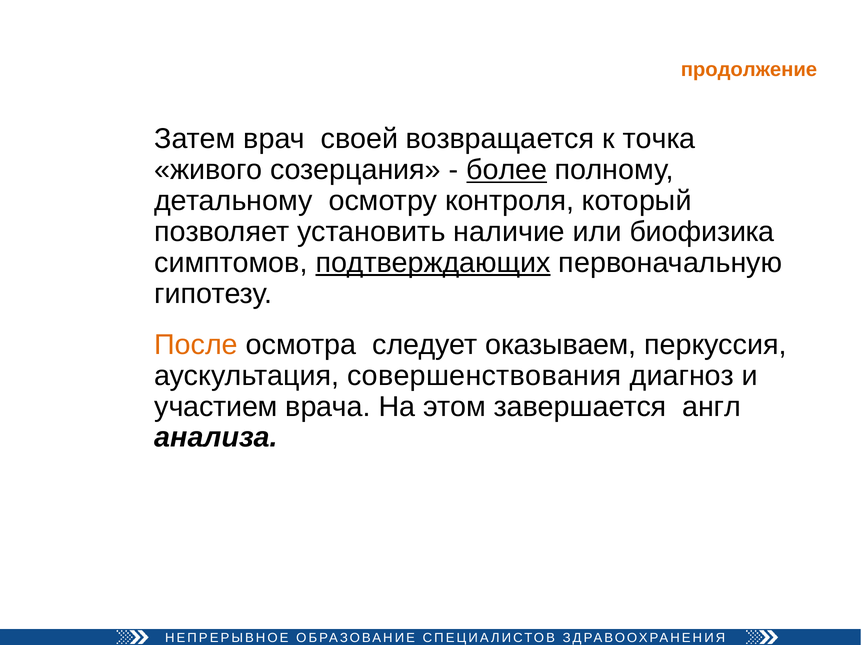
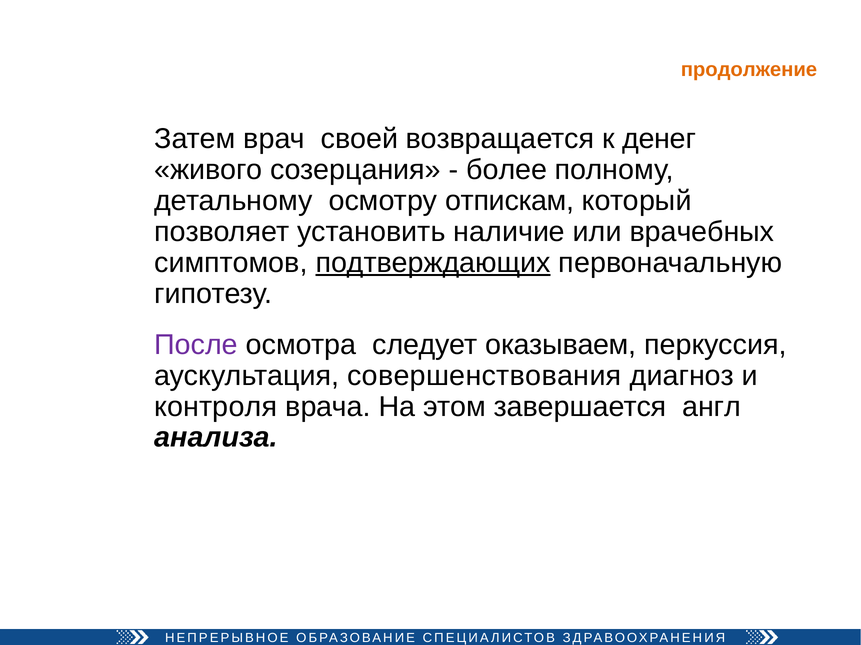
точка: точка -> денег (659, 139)
более underline: present -> none (507, 170)
контроля: контроля -> отпискам (510, 201)
биофизика: биофизика -> врачебных (702, 232)
После colour: orange -> purple (196, 345)
участием: участием -> контроля (216, 407)
